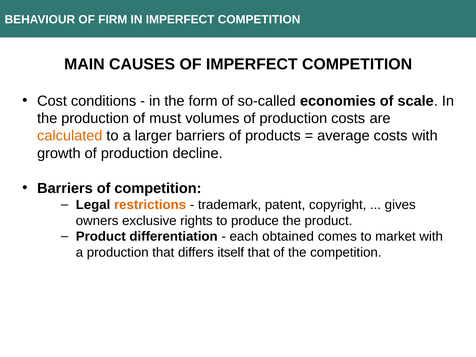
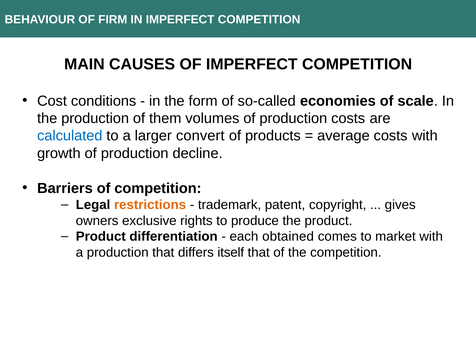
must: must -> them (165, 118)
calculated colour: orange -> blue (70, 136)
larger barriers: barriers -> convert (200, 136)
